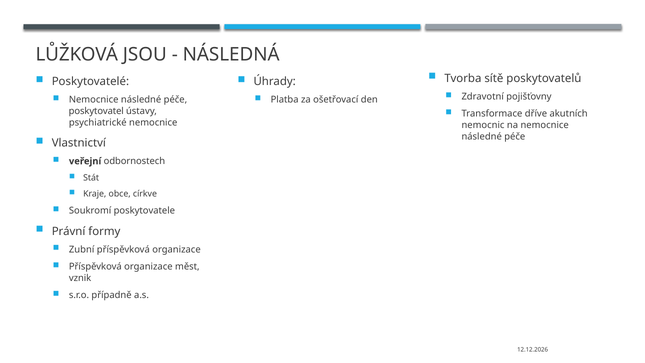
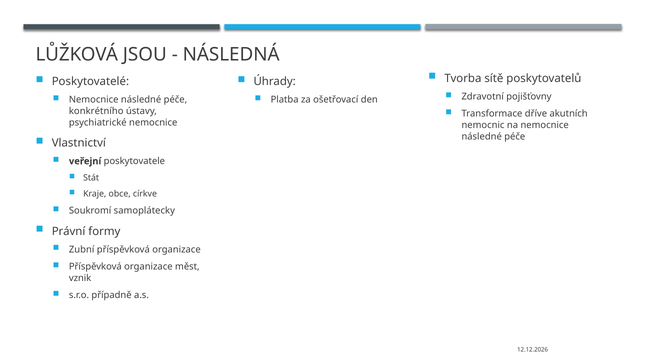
poskytovatel: poskytovatel -> konkrétního (96, 111)
odbornostech: odbornostech -> poskytovatele (134, 161)
poskytovatele: poskytovatele -> samoplátecky (144, 211)
